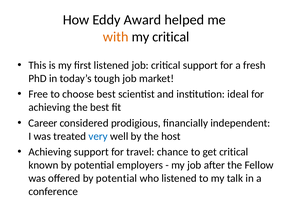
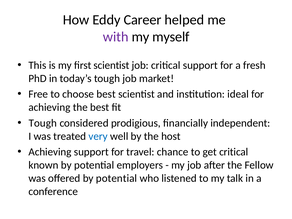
Award: Award -> Career (143, 20)
with colour: orange -> purple (116, 37)
my critical: critical -> myself (171, 37)
first listened: listened -> scientist (112, 65)
Career: Career -> Tough (43, 123)
